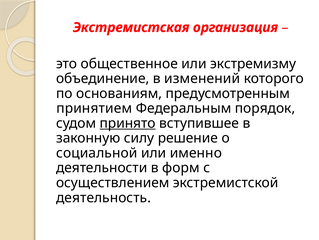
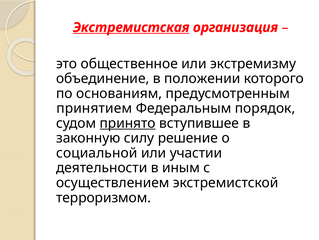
Экстремистская underline: none -> present (131, 27)
изменений: изменений -> положении (202, 78)
именно: именно -> участии (196, 153)
форм: форм -> иным (181, 167)
деятельность: деятельность -> терроризмом (104, 197)
